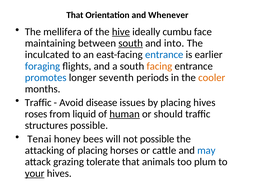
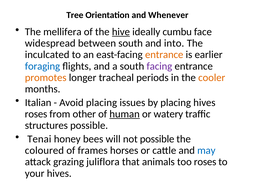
That: That -> Tree (75, 15)
maintaining: maintaining -> widespread (50, 43)
south underline: present -> none (131, 43)
entrance colour: blue -> orange (164, 55)
facing colour: orange -> purple (159, 66)
promotes colour: blue -> orange (46, 78)
seventh: seventh -> tracheal (116, 78)
Traffic: Traffic -> Italian (38, 103)
Avoid disease: disease -> placing (102, 103)
liquid: liquid -> other (84, 114)
should: should -> watery (168, 114)
attacking: attacking -> coloured (44, 151)
of placing: placing -> frames (93, 151)
tolerate: tolerate -> juliflora (103, 162)
too plum: plum -> roses (205, 162)
your underline: present -> none (35, 174)
